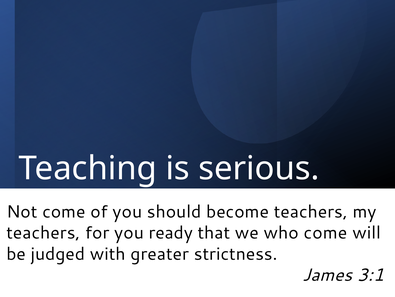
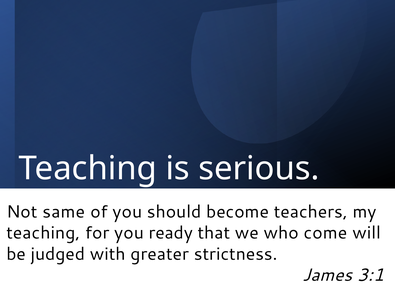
Not come: come -> same (64, 211)
teachers: teachers -> teaching (43, 232)
